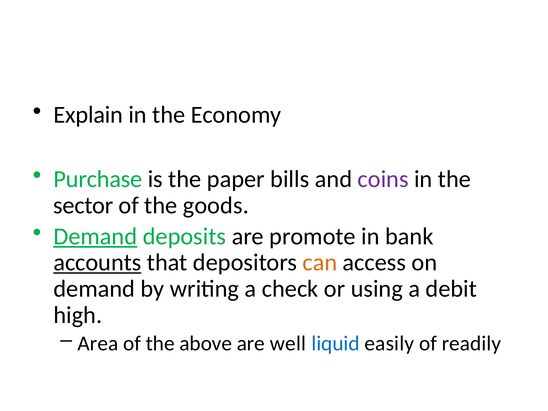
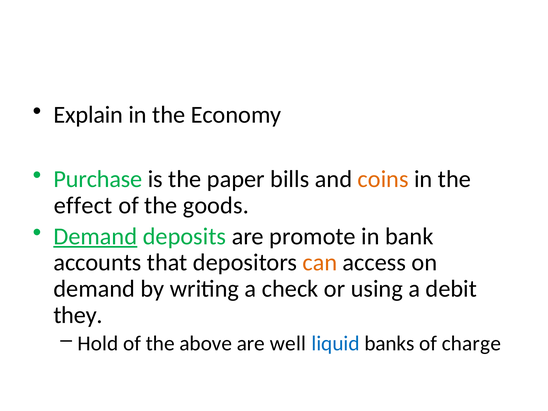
coins colour: purple -> orange (383, 179)
sector: sector -> effect (83, 206)
accounts underline: present -> none (97, 263)
high: high -> they (78, 315)
Area: Area -> Hold (98, 343)
easily: easily -> banks (389, 343)
readily: readily -> charge (471, 343)
